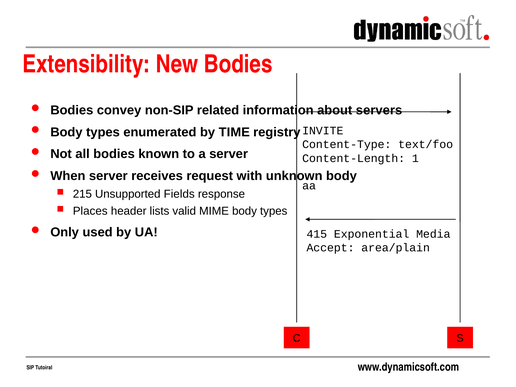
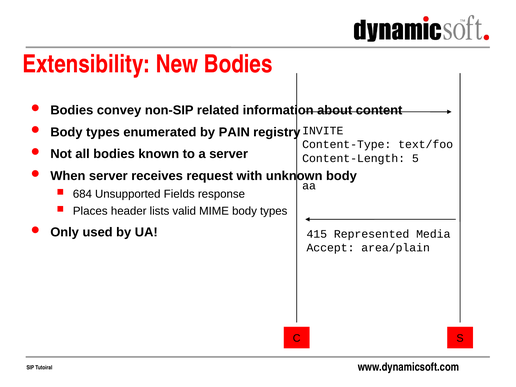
servers: servers -> content (379, 110)
TIME: TIME -> PAIN (234, 132)
1: 1 -> 5 (415, 158)
215: 215 -> 684 (82, 194)
Exponential: Exponential -> Represented (372, 234)
